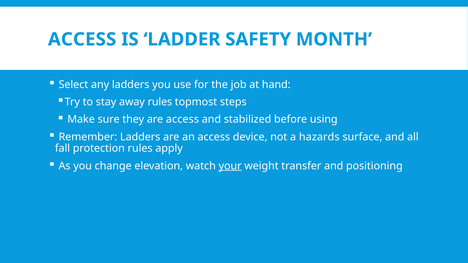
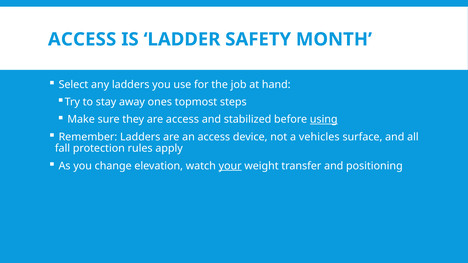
away rules: rules -> ones (160, 102)
using underline: none -> present (324, 120)
hazards: hazards -> vehicles (319, 137)
